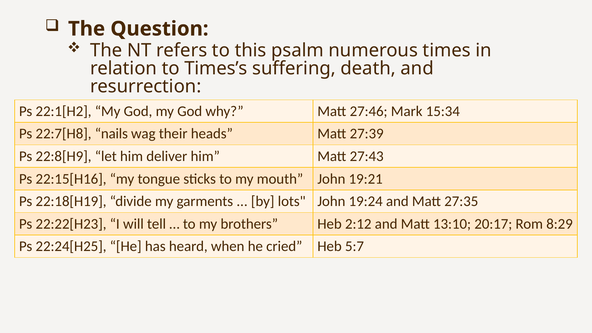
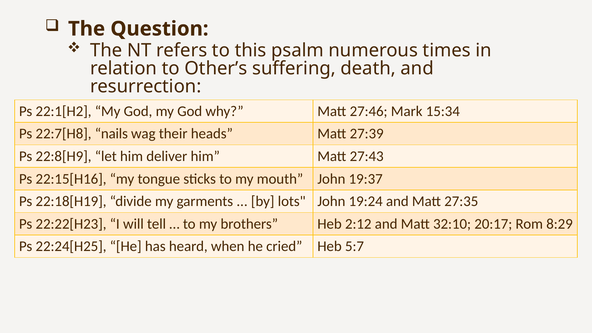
Times’s: Times’s -> Other’s (216, 69)
19:21: 19:21 -> 19:37 (366, 179)
13:10: 13:10 -> 32:10 (452, 224)
